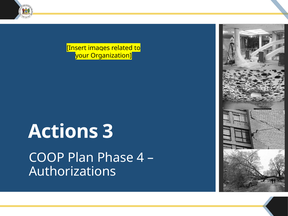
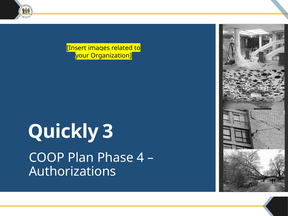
Actions: Actions -> Quickly (63, 131)
